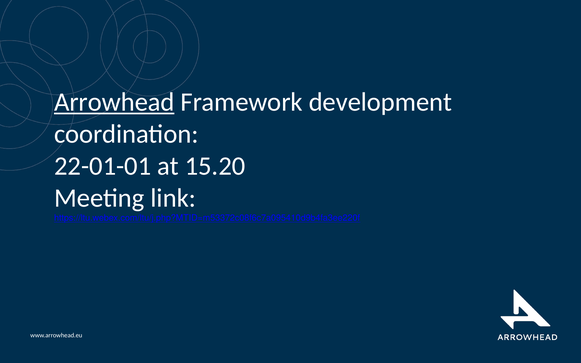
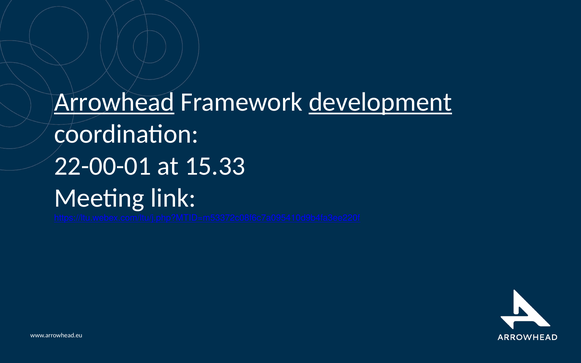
development underline: none -> present (380, 102)
22-01-01: 22-01-01 -> 22-00-01 (103, 166)
15.20: 15.20 -> 15.33 (215, 166)
